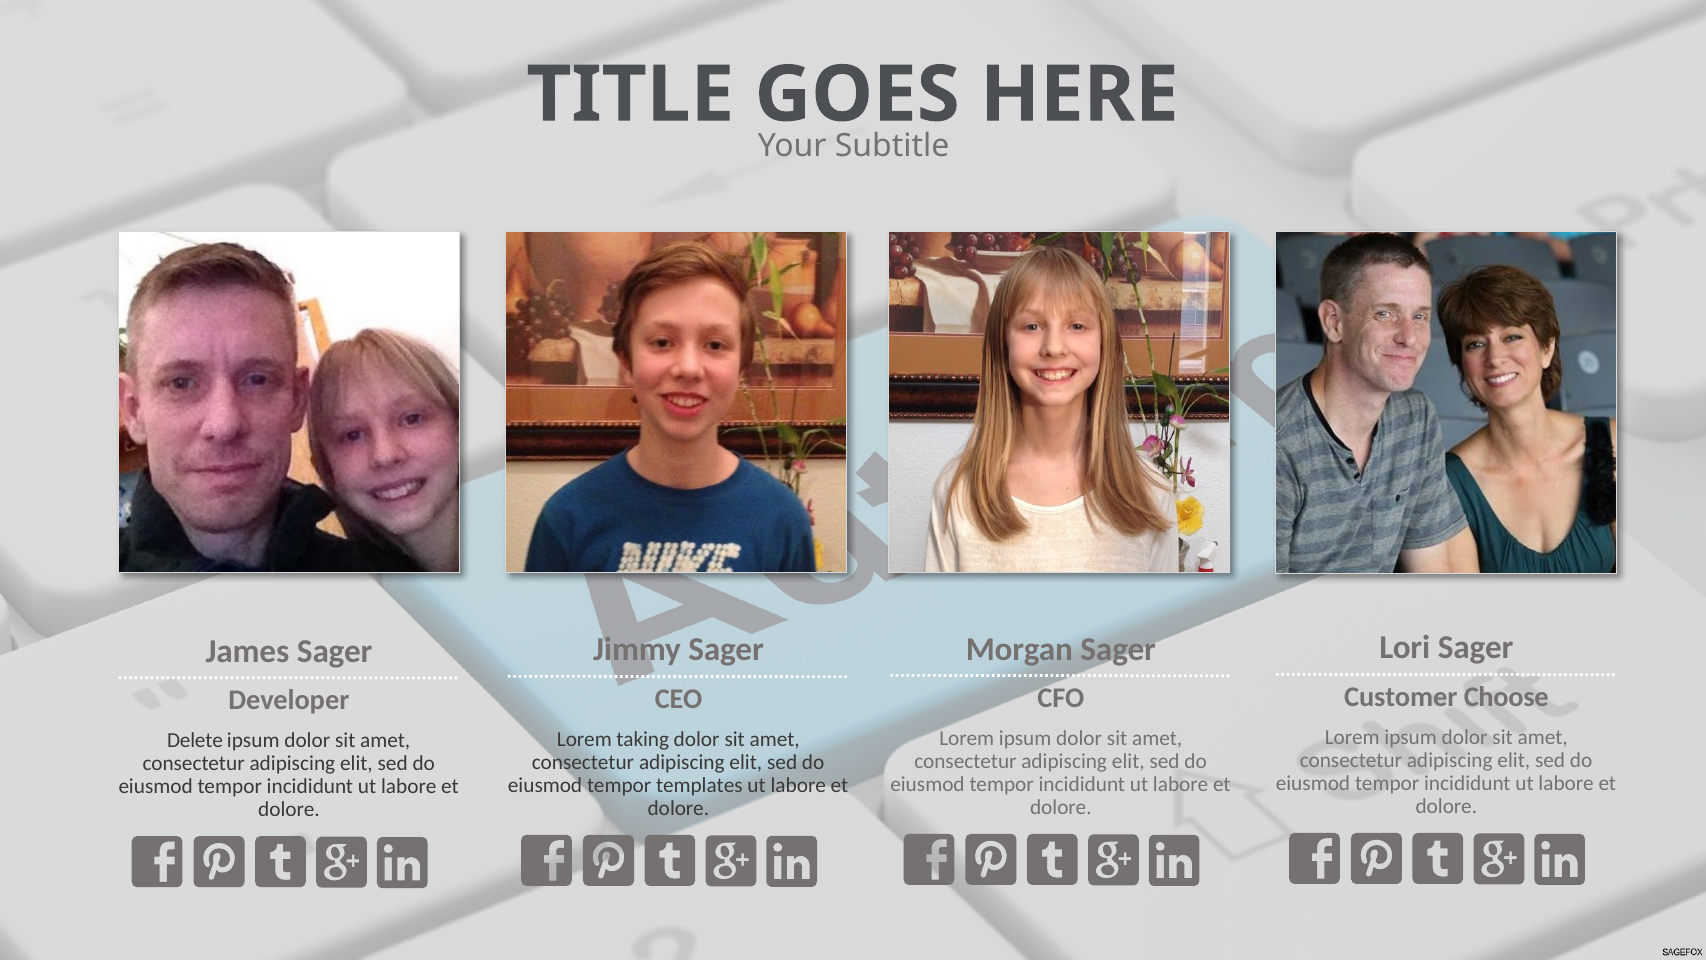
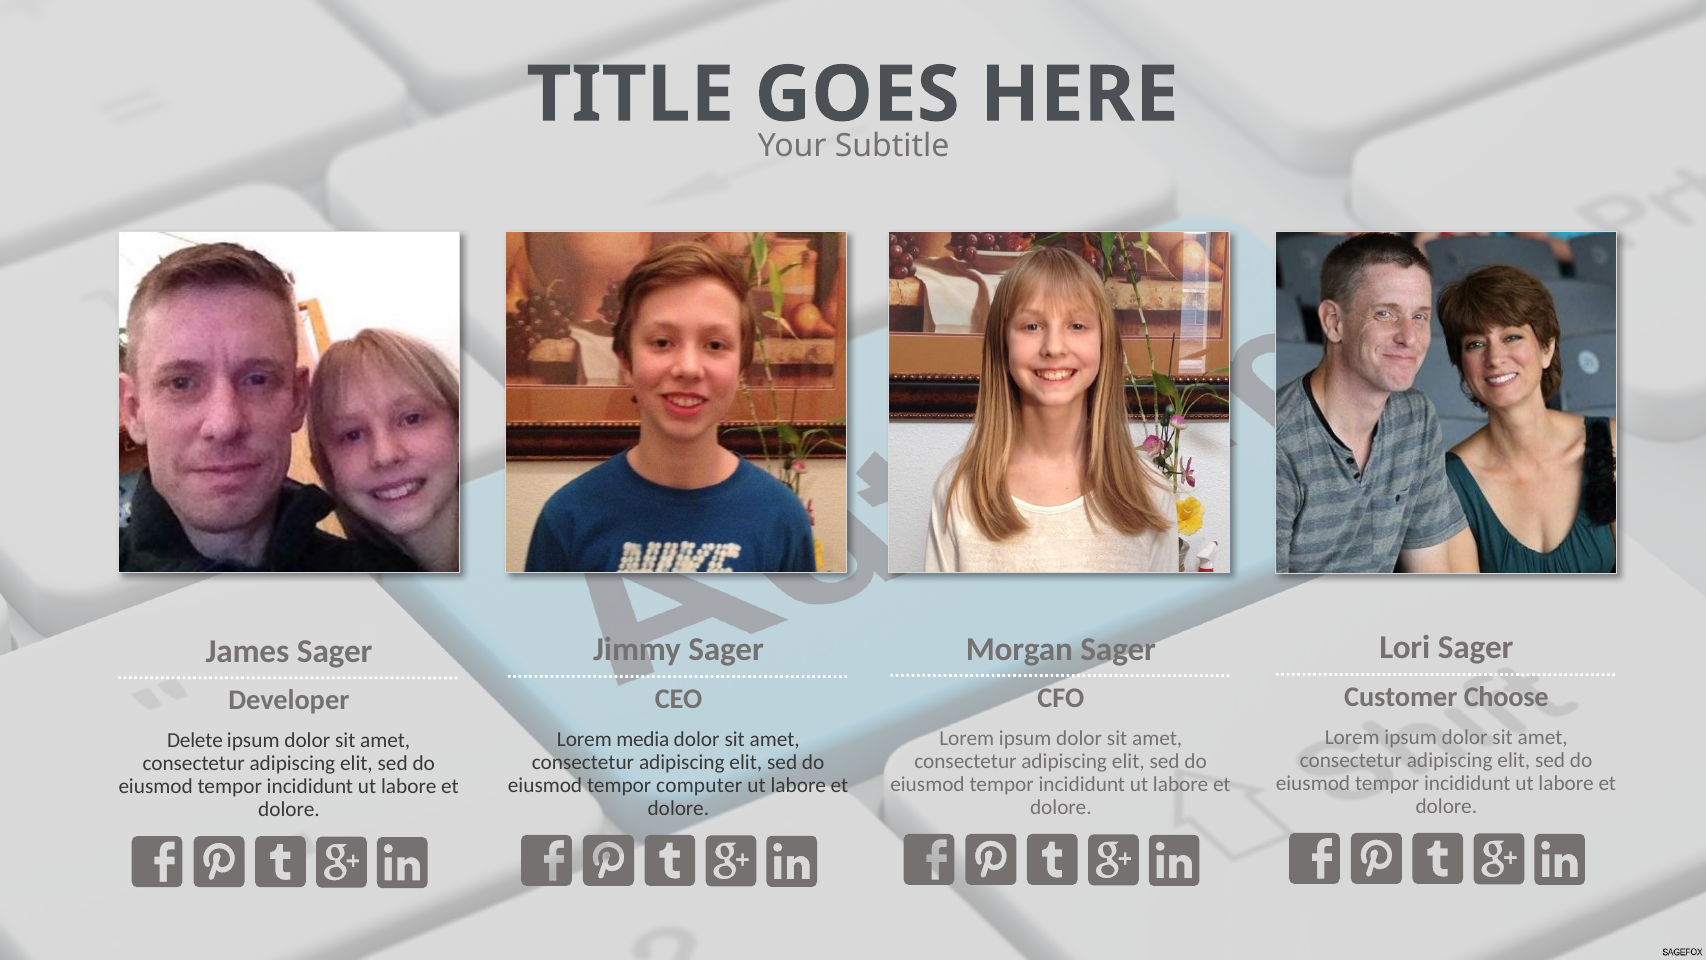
taking: taking -> media (643, 739)
templates: templates -> computer (699, 785)
